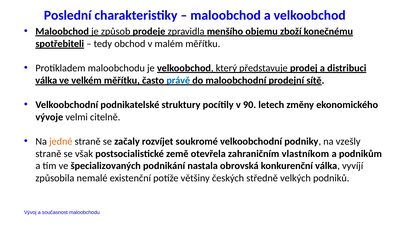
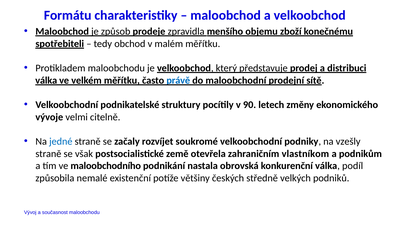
Poslední: Poslední -> Formátu (68, 15)
jedné colour: orange -> blue (61, 141)
špecializovaných: špecializovaných -> maloobchodního (106, 166)
vyvíjí: vyvíjí -> podíl (353, 166)
